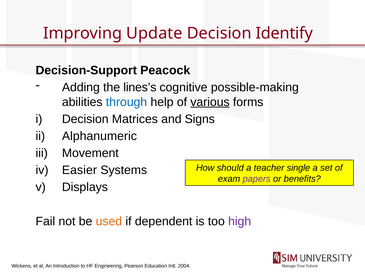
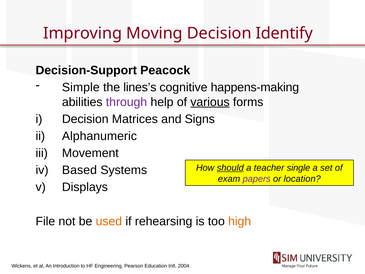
Update: Update -> Moving (154, 33)
Adding: Adding -> Simple (81, 87)
possible-making: possible-making -> happens-making (255, 87)
through colour: blue -> purple (126, 102)
should underline: none -> present (230, 168)
Easier: Easier -> Based (79, 170)
benefits: benefits -> location (302, 179)
Fail: Fail -> File (45, 221)
dependent: dependent -> rehearsing (164, 221)
high colour: purple -> orange (240, 221)
